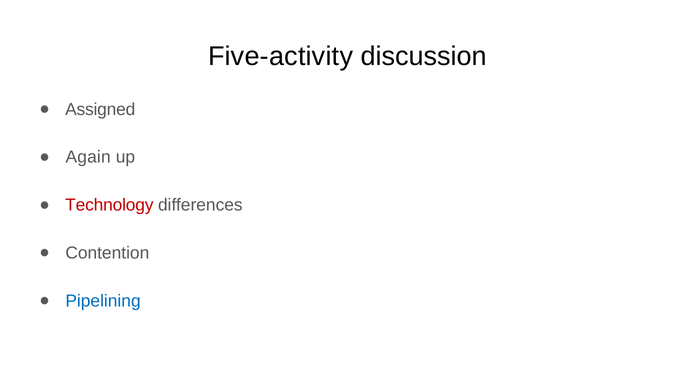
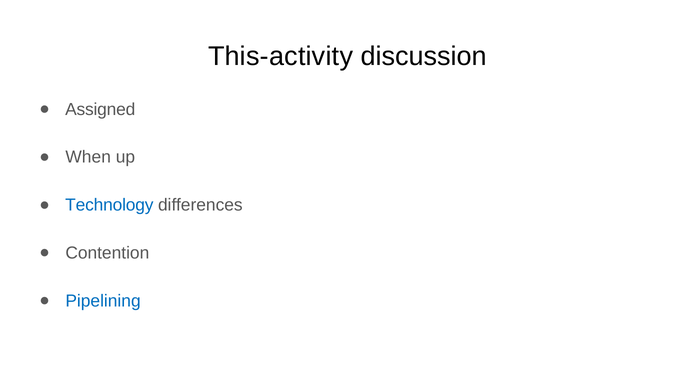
Five-activity: Five-activity -> This-activity (281, 56)
Again: Again -> When (88, 157)
Technology colour: red -> blue (109, 205)
